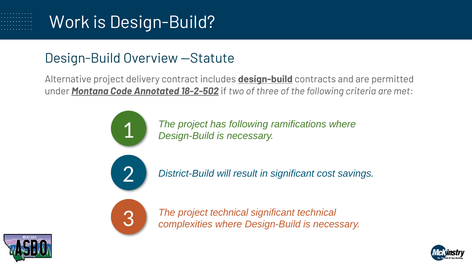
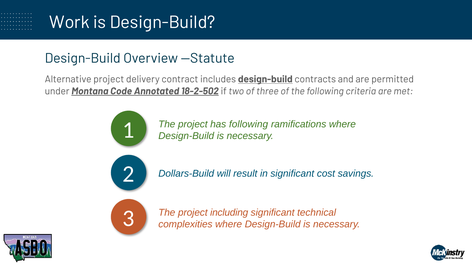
District-Build: District-Build -> Dollars-Build (186, 173)
project technical: technical -> including (229, 212)
